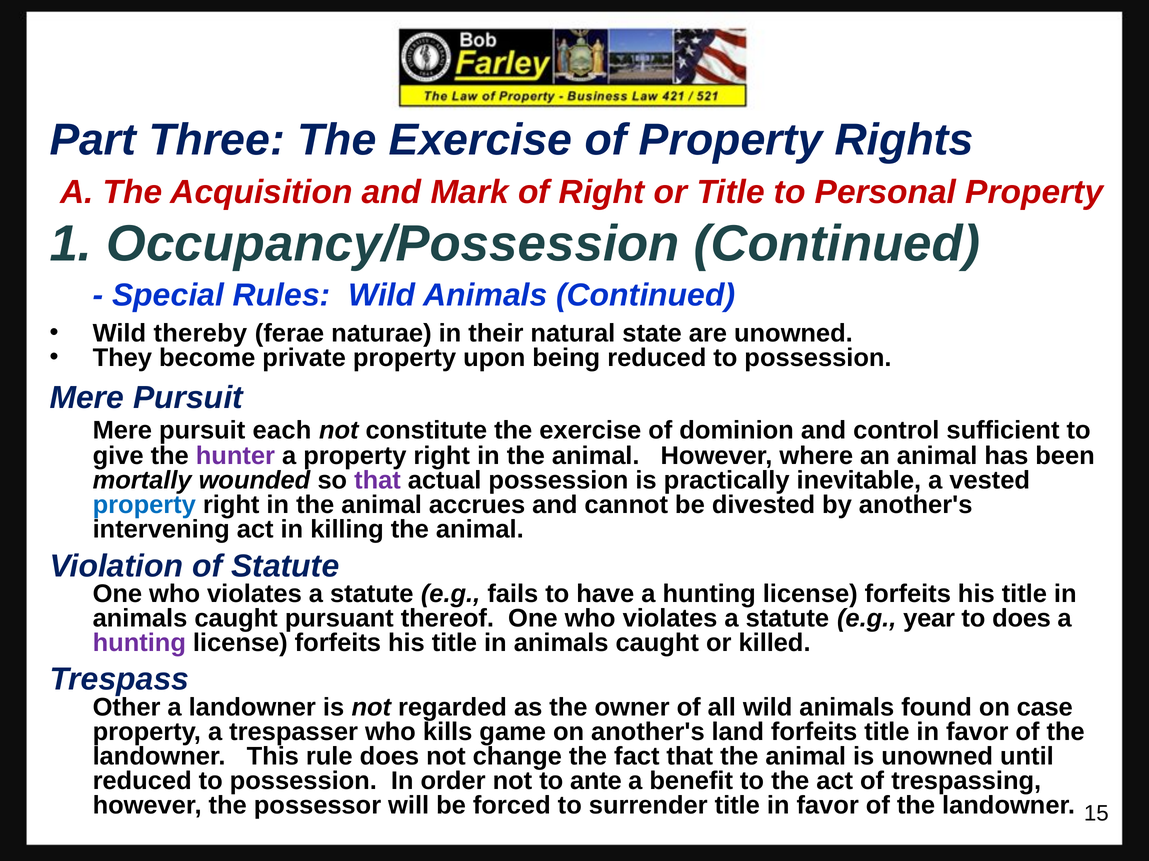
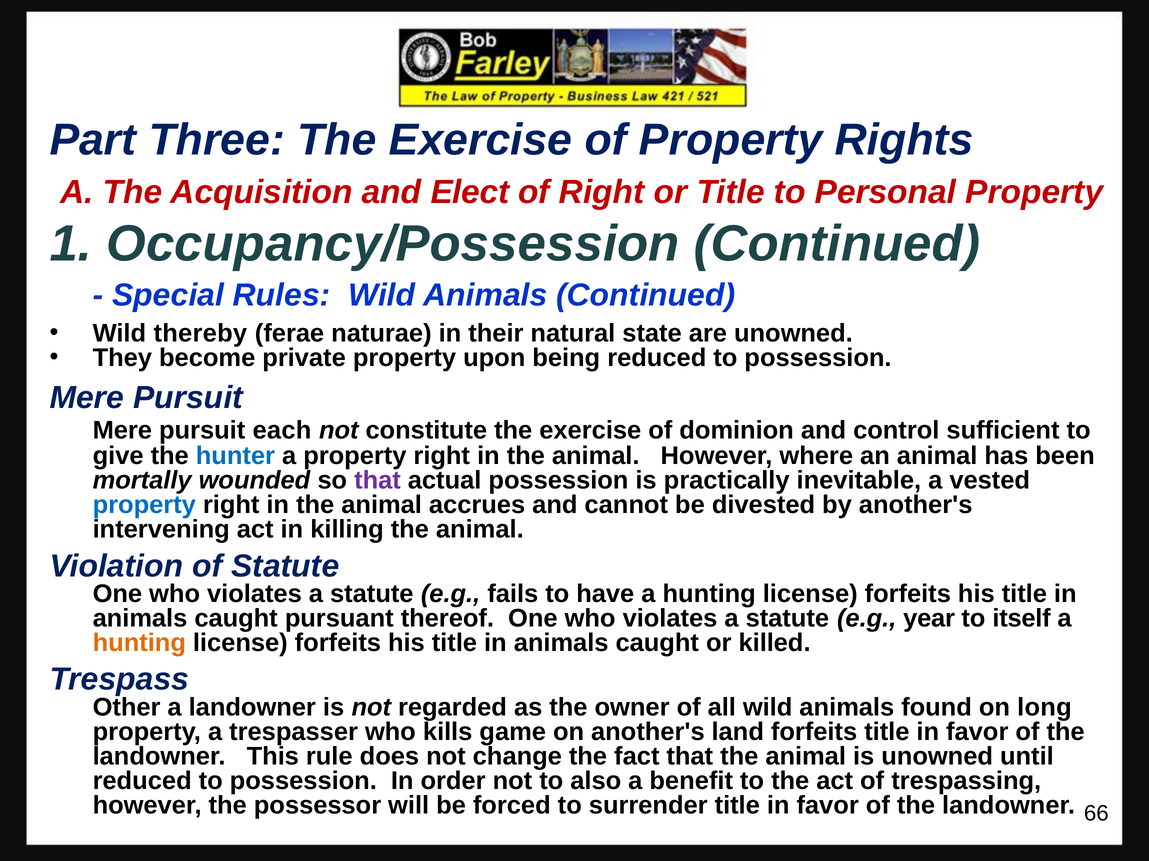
Mark: Mark -> Elect (470, 193)
hunter colour: purple -> blue (235, 456)
to does: does -> itself (1022, 619)
hunting colour: purple -> orange (139, 643)
case: case -> long (1044, 708)
ante: ante -> also (596, 781)
15: 15 -> 66 (1096, 814)
